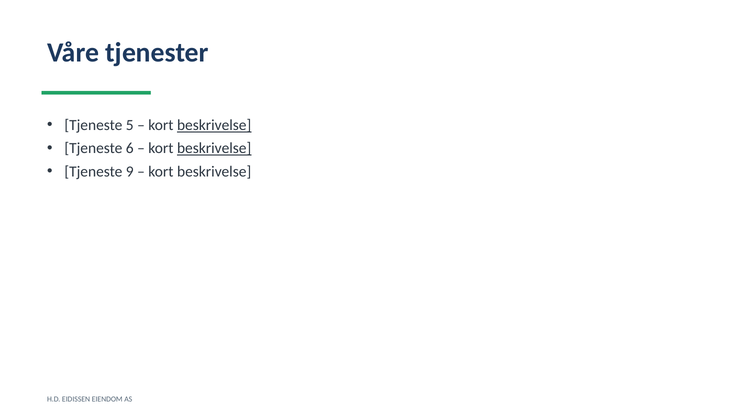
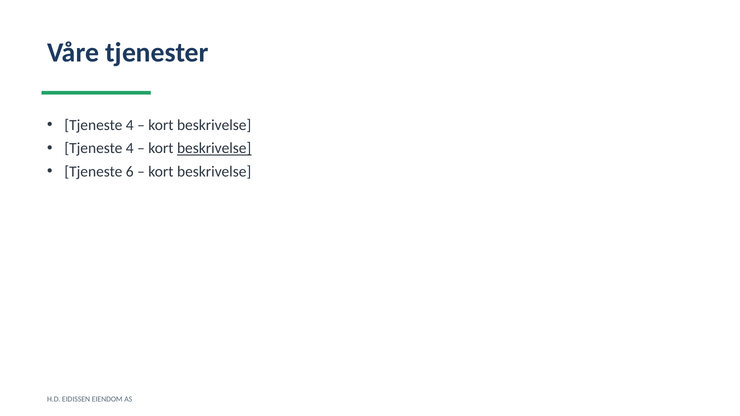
5: 5 -> 4 (130, 125)
beskrivelse underline: present -> none (214, 125)
6: 6 -> 4 (130, 148)
9: 9 -> 6 (130, 172)
